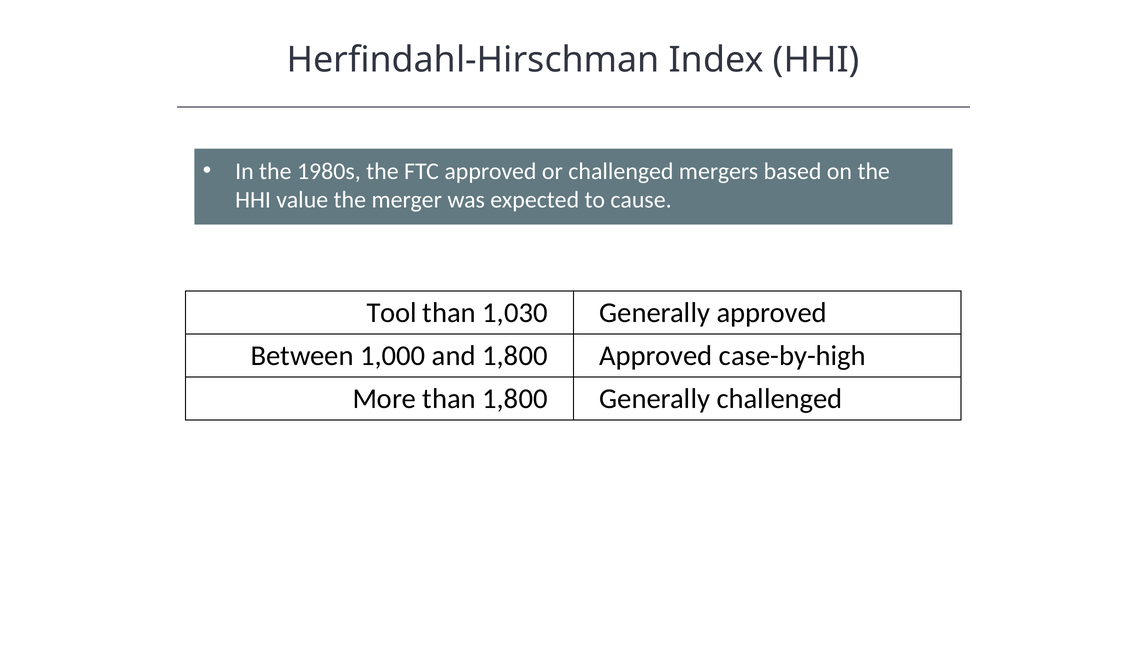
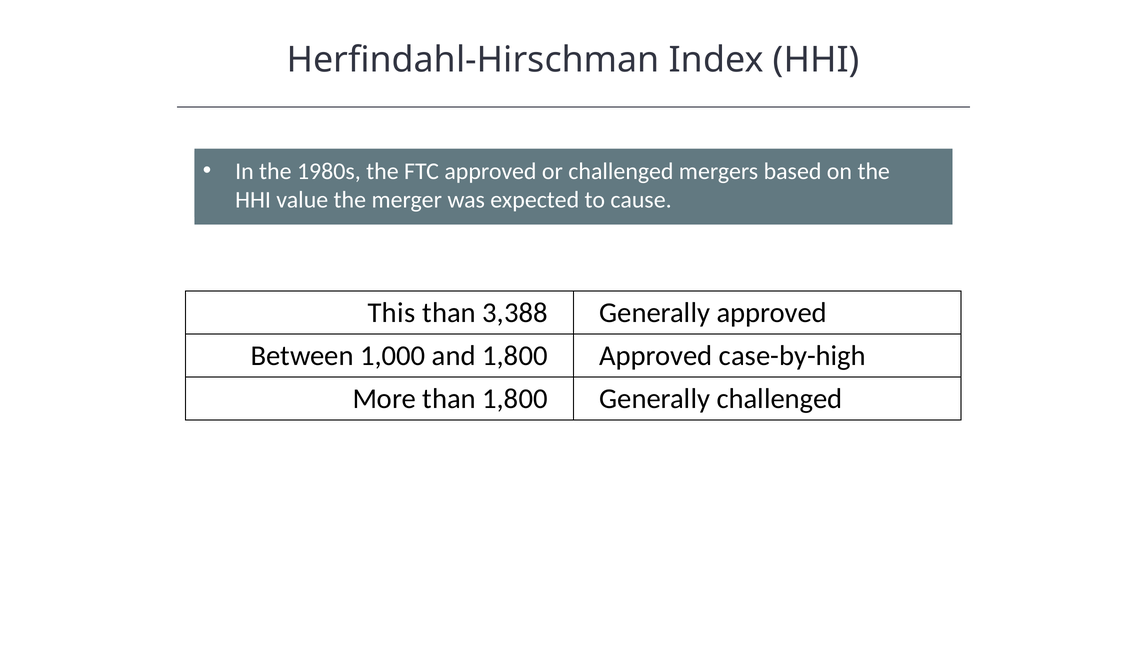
Tool: Tool -> This (391, 313)
1,030: 1,030 -> 3,388 (515, 313)
